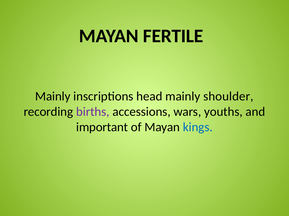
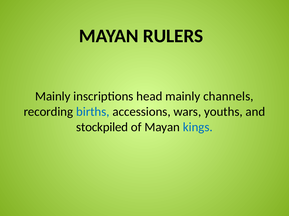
FERTILE: FERTILE -> RULERS (173, 36)
shoulder: shoulder -> channels (228, 97)
births colour: purple -> blue (93, 112)
important: important -> stockpiled (102, 127)
